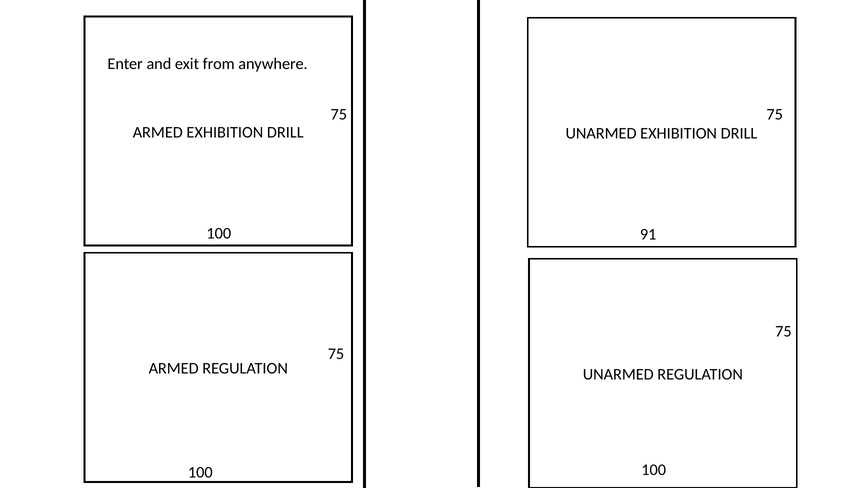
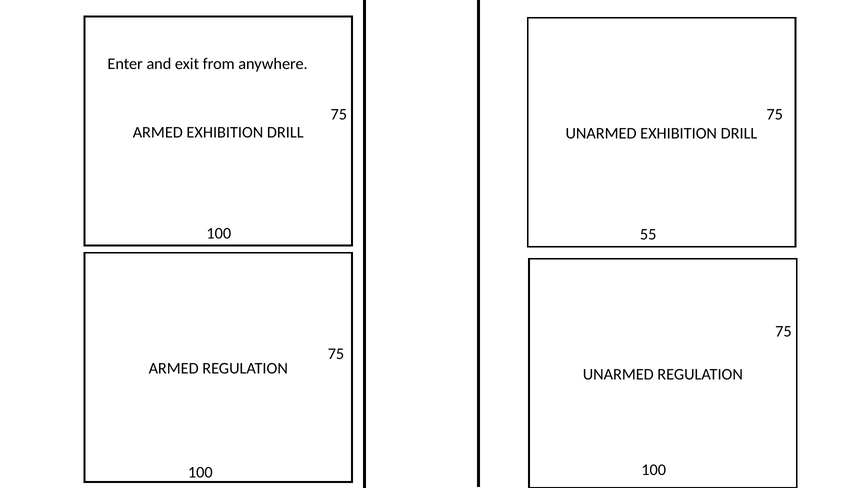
91: 91 -> 55 (648, 235)
